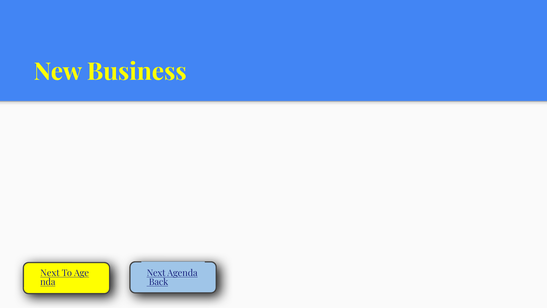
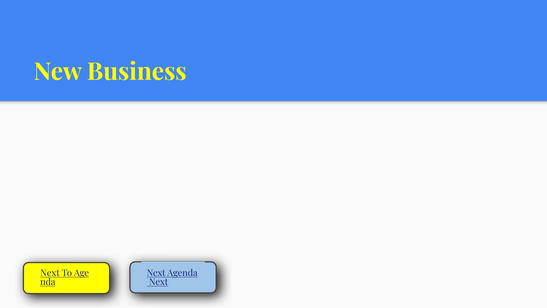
Back: Back -> Next (159, 282)
